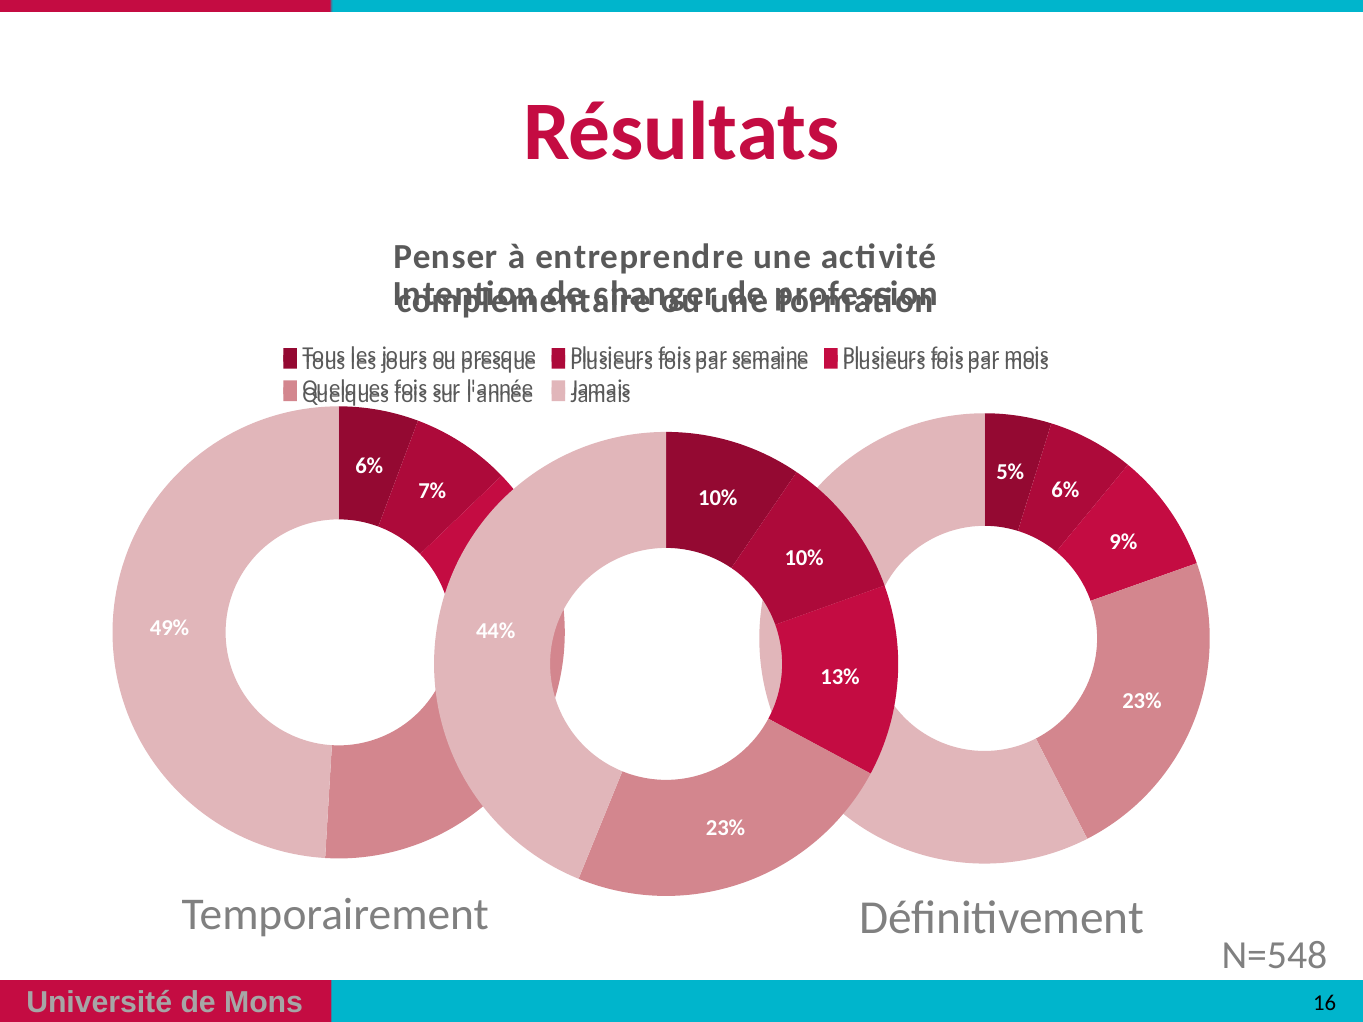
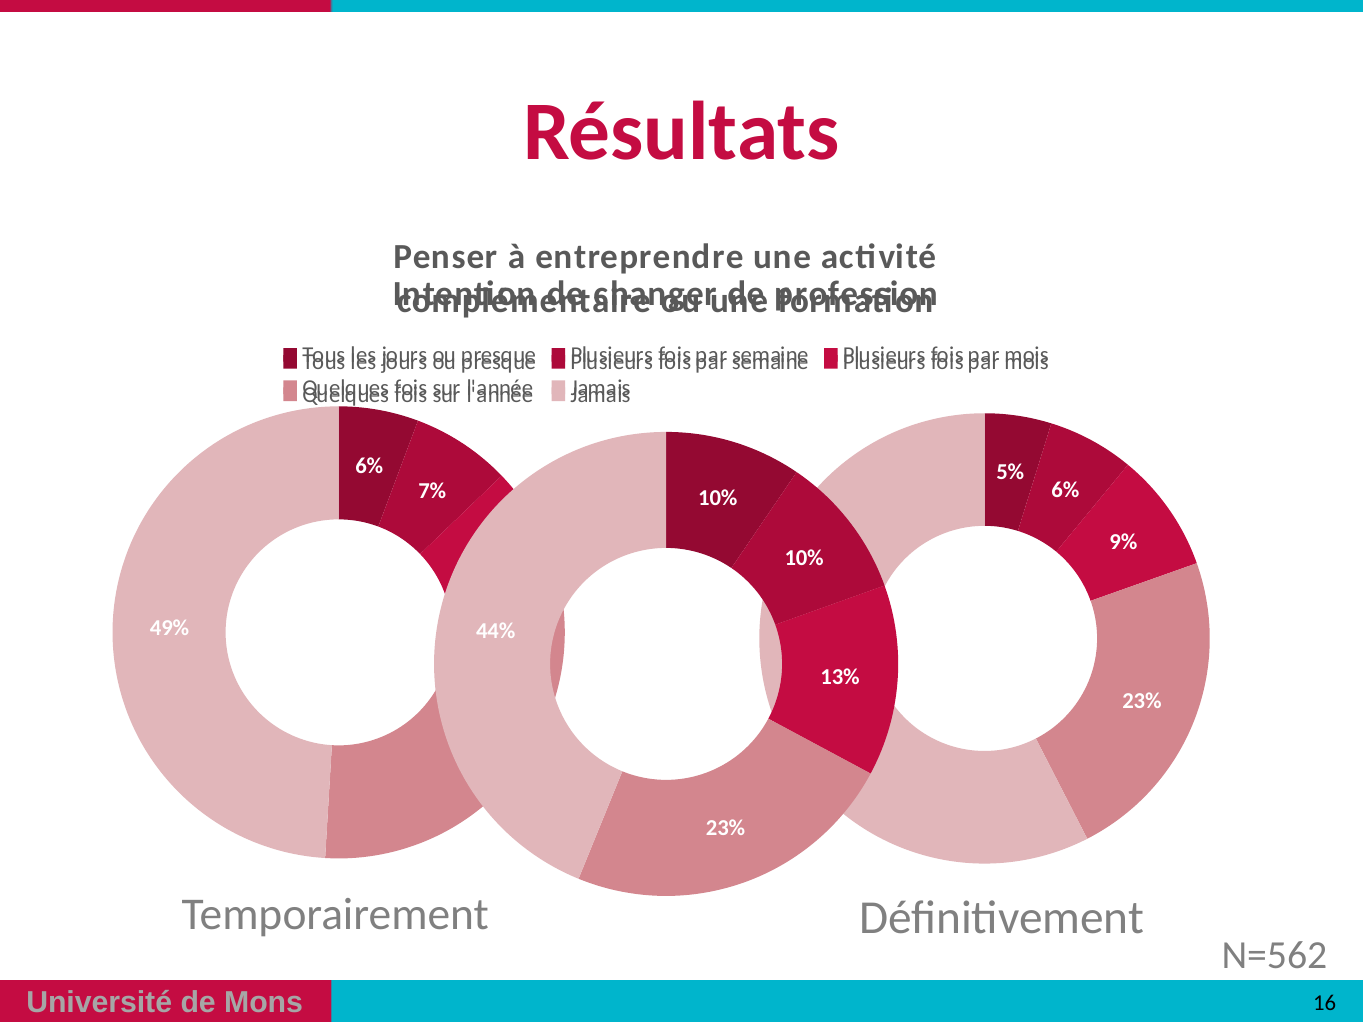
N=548: N=548 -> N=562 (1274, 955)
